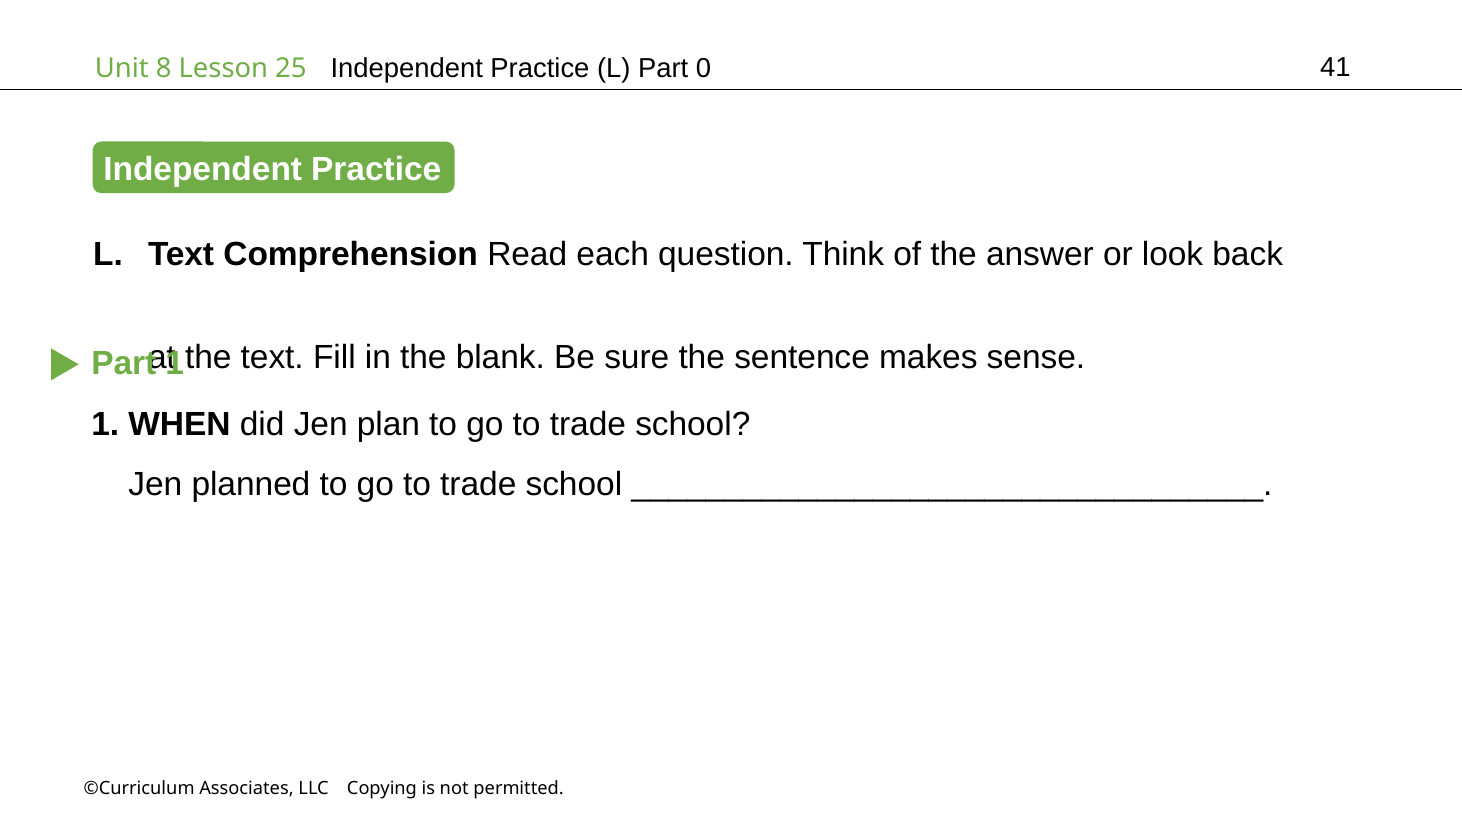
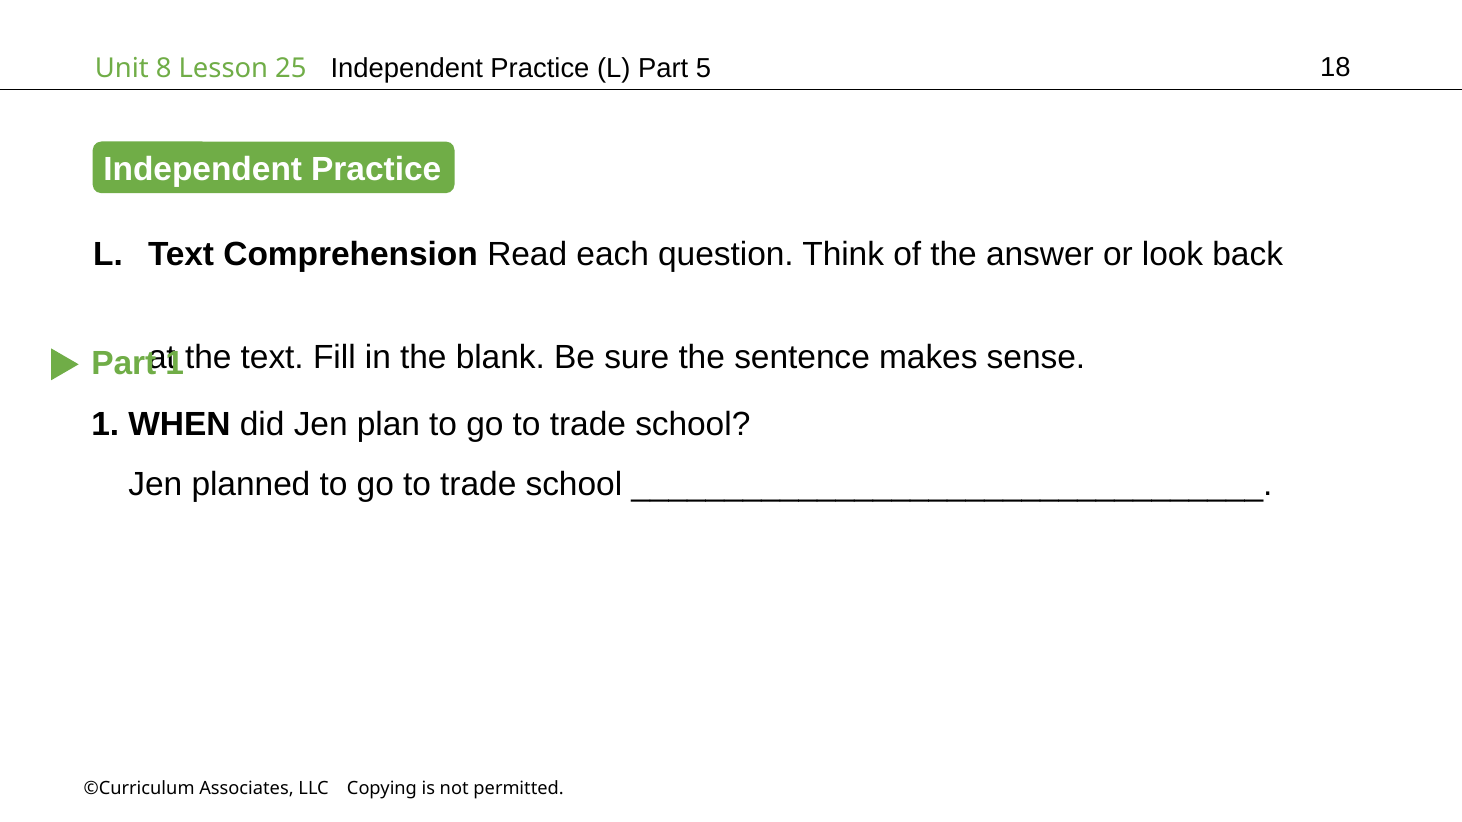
0: 0 -> 5 (704, 68)
41: 41 -> 18 (1335, 68)
